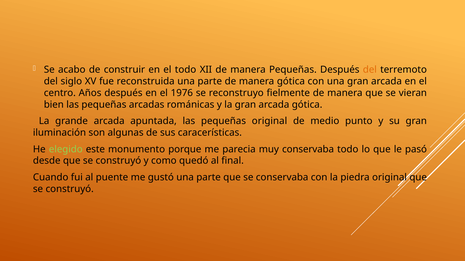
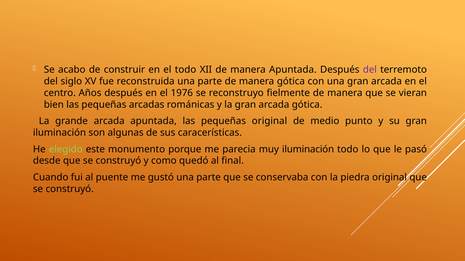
manera Pequeñas: Pequeñas -> Apuntada (293, 70)
del colour: orange -> purple (370, 70)
muy conservaba: conservaba -> iluminación (308, 149)
